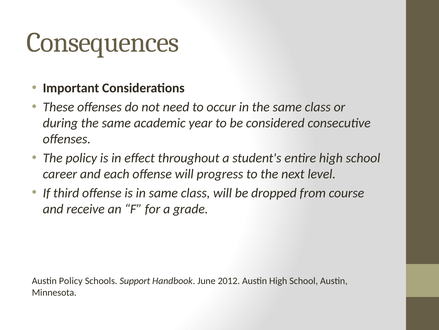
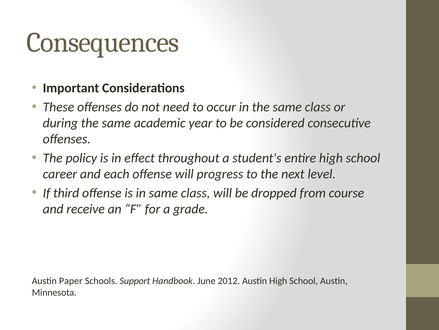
Austin Policy: Policy -> Paper (71, 280)
